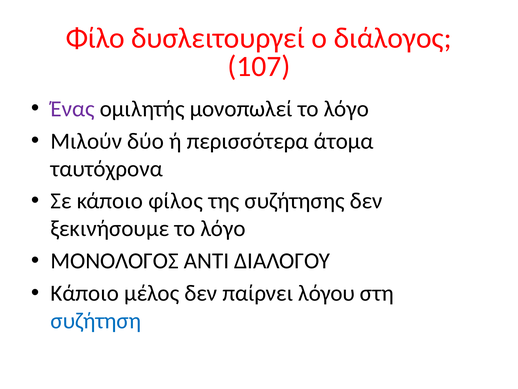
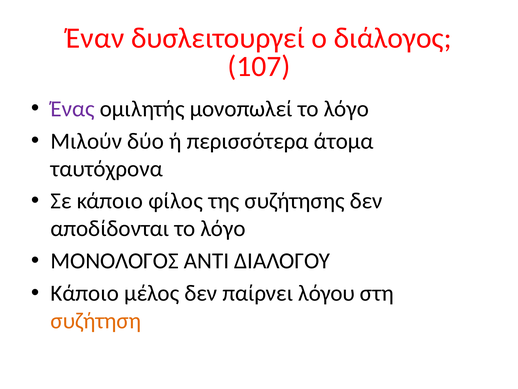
Φίλο: Φίλο -> Έναν (95, 38)
ξεκινήσουμε: ξεκινήσουμε -> αποδίδονται (110, 228)
συζήτηση colour: blue -> orange (96, 321)
